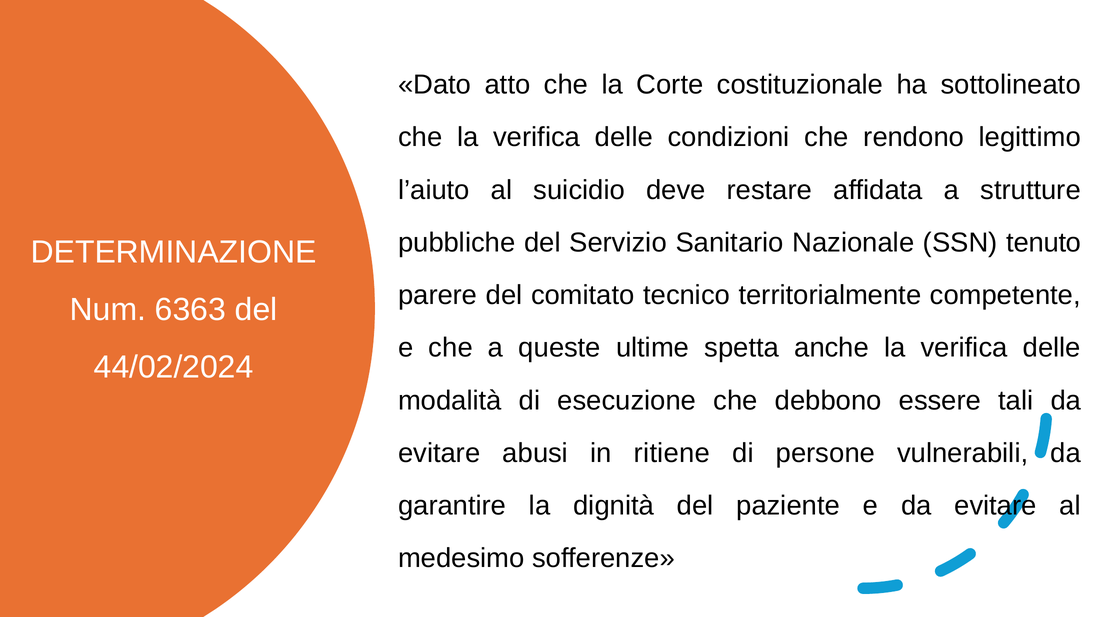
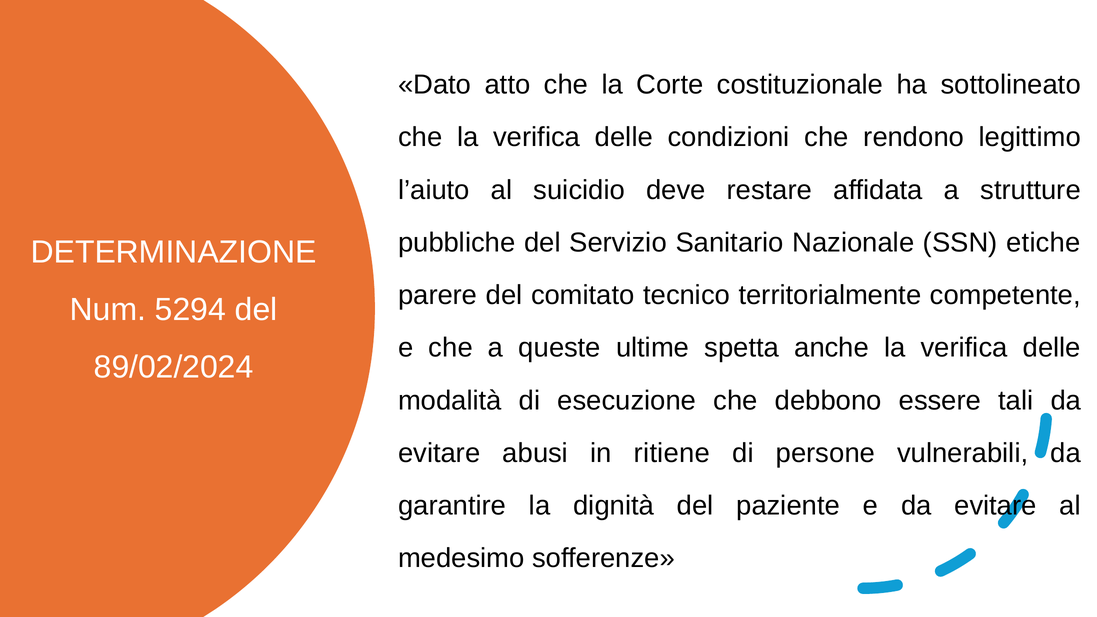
tenuto: tenuto -> etiche (1043, 243)
6363: 6363 -> 5294 (190, 310)
44/02/2024: 44/02/2024 -> 89/02/2024 (174, 367)
